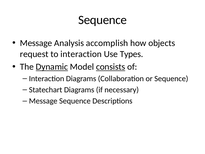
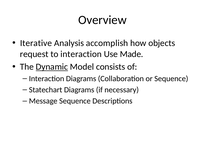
Sequence: Sequence -> Overview (102, 20)
Message: Message -> Iterative (36, 43)
Types: Types -> Made (132, 54)
consists underline: present -> none (111, 67)
